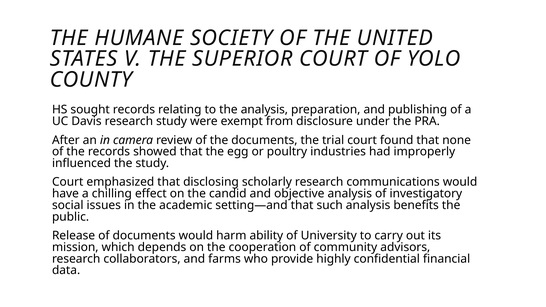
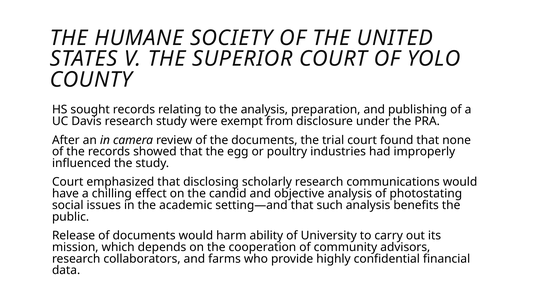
investigatory: investigatory -> photostating (426, 194)
